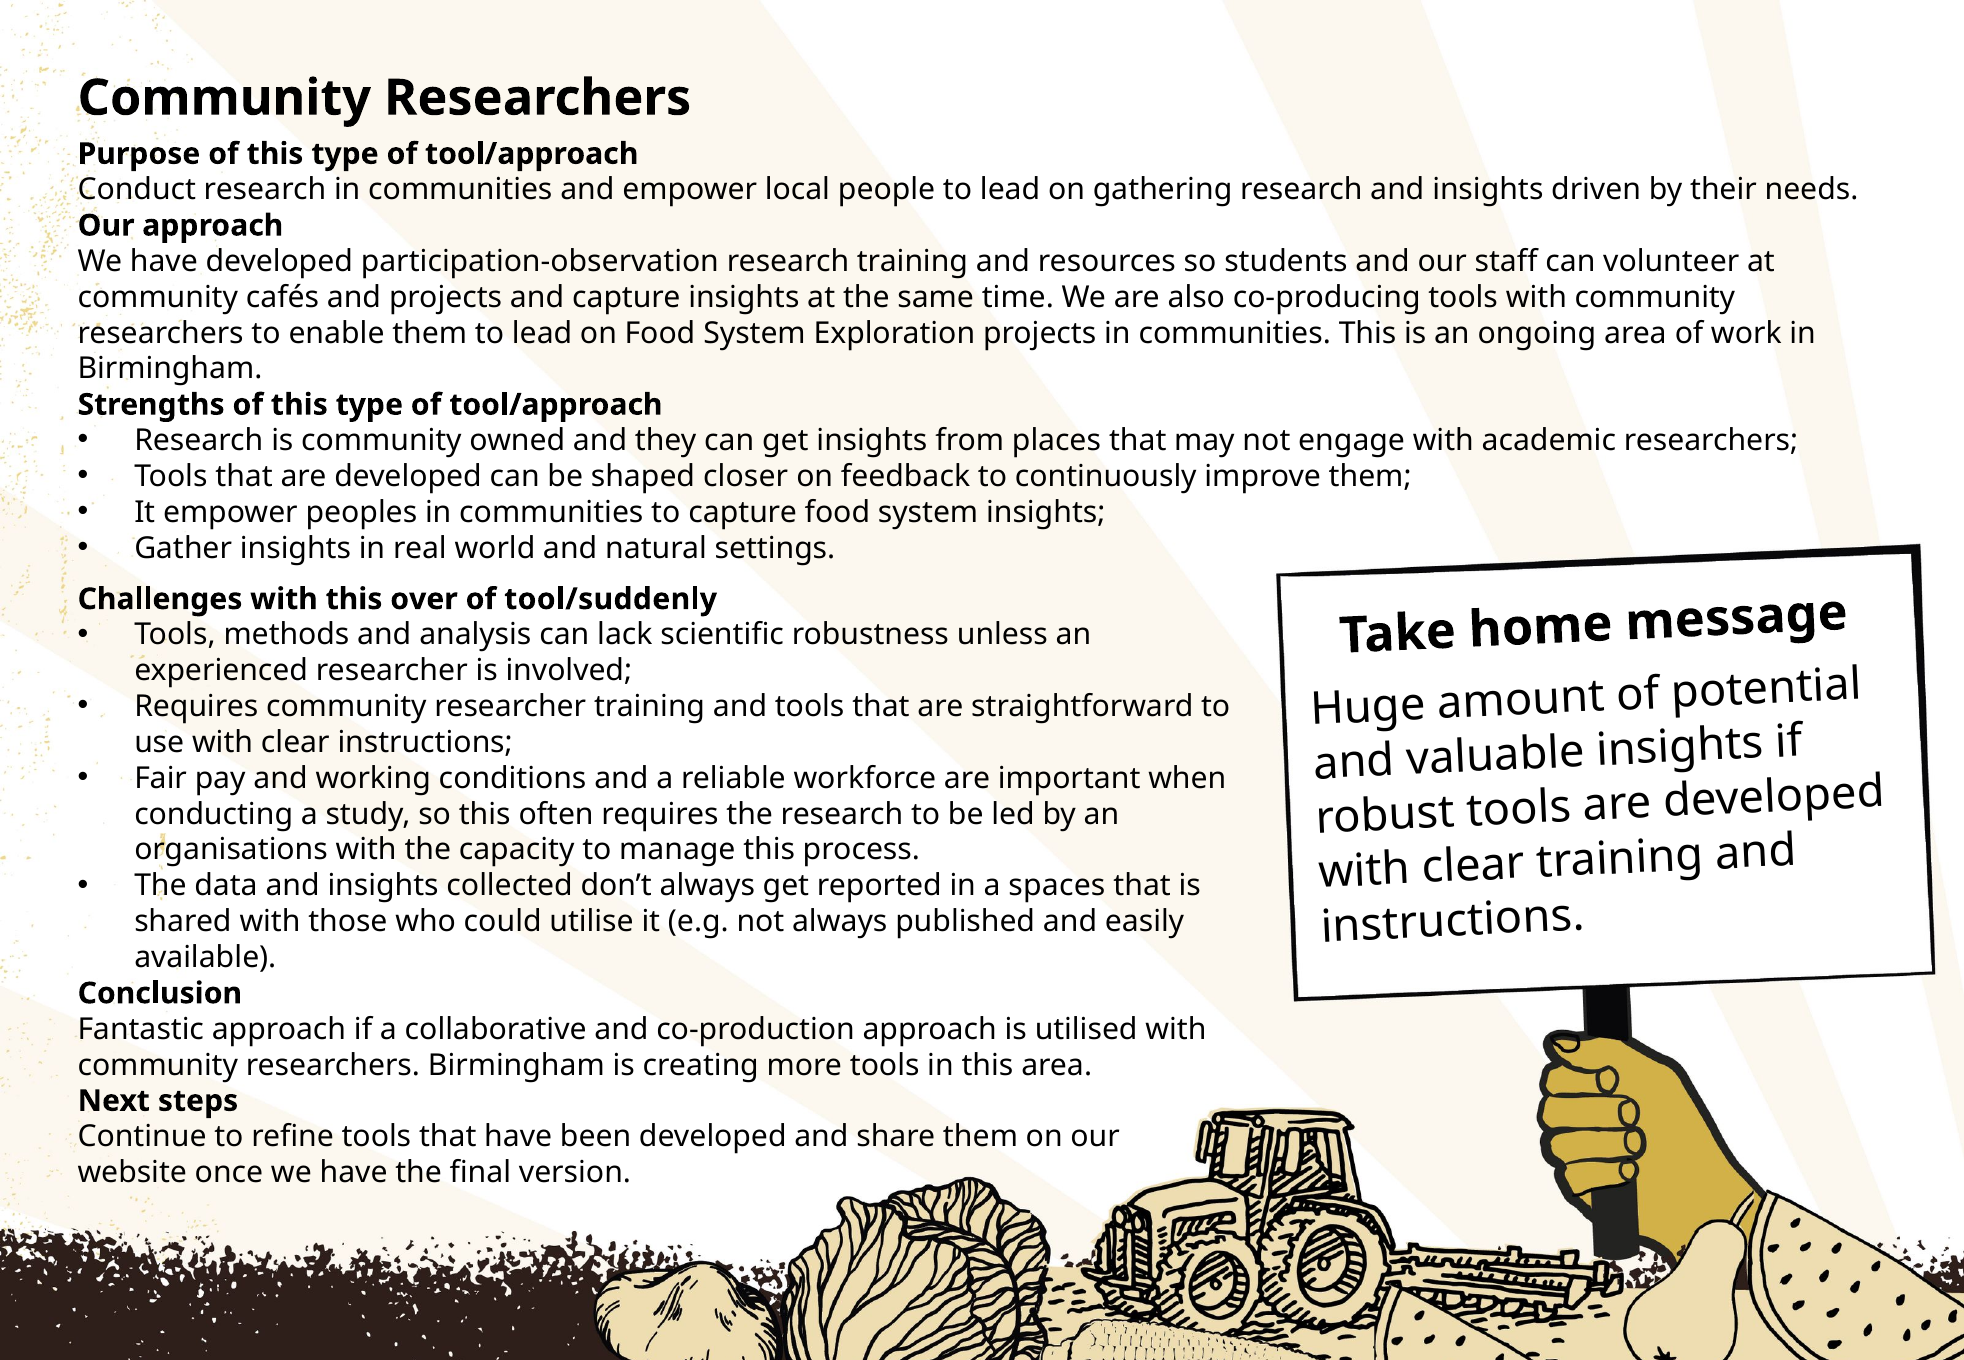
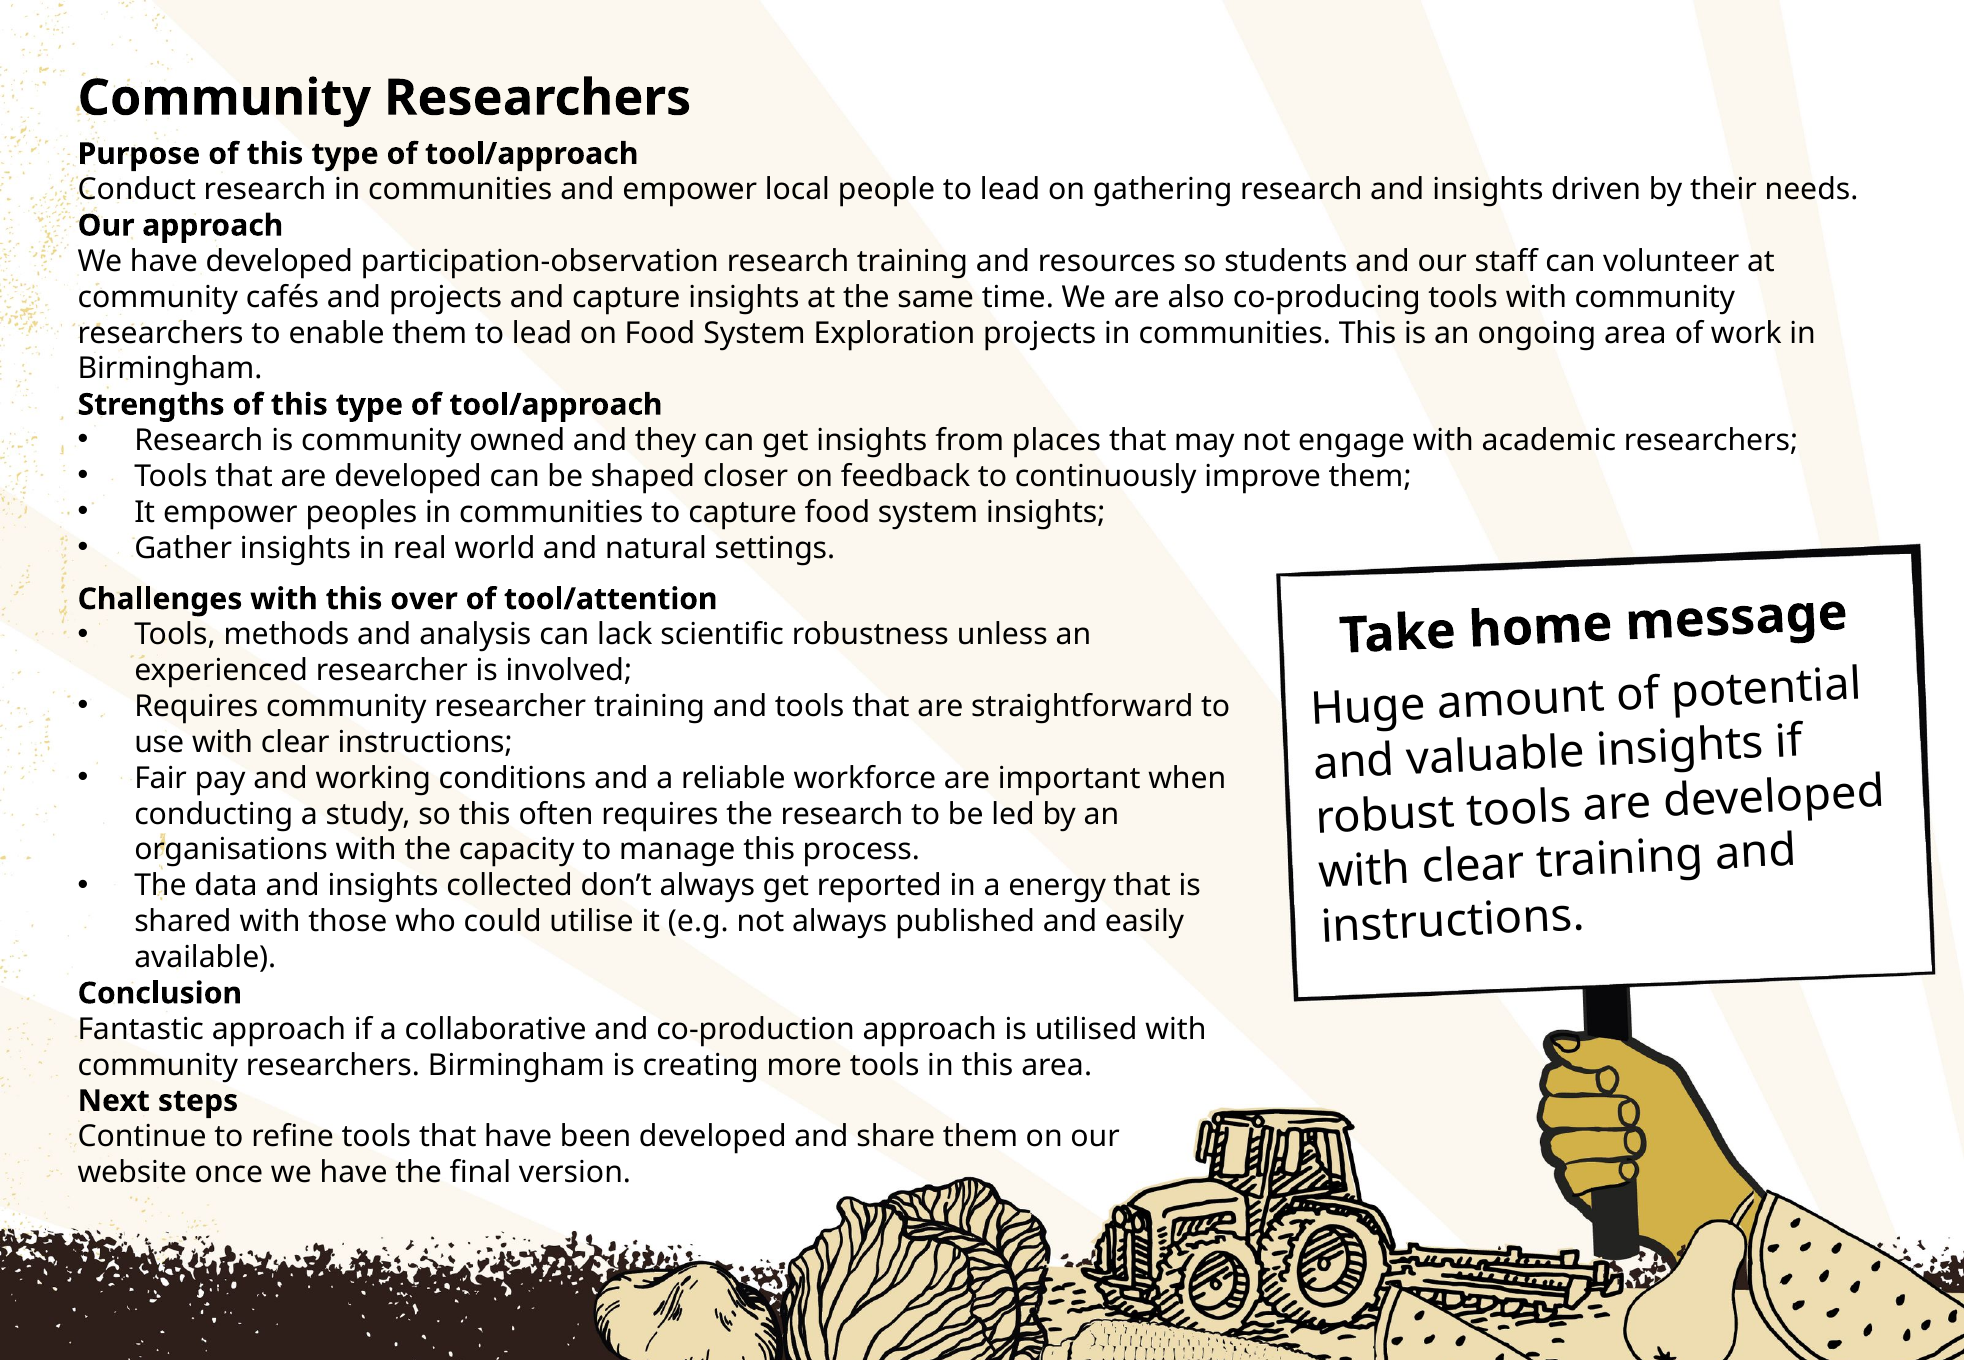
tool/suddenly: tool/suddenly -> tool/attention (611, 599)
spaces: spaces -> energy (1057, 886)
